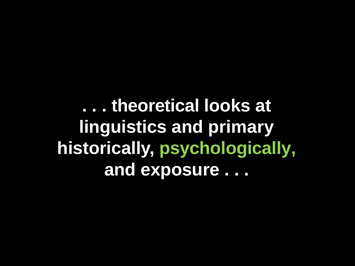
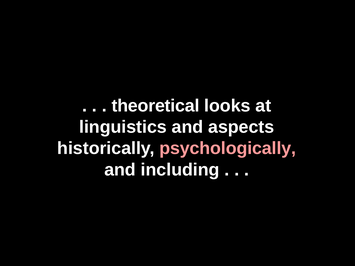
primary: primary -> aspects (241, 127)
psychologically colour: light green -> pink (228, 149)
exposure: exposure -> including (180, 170)
